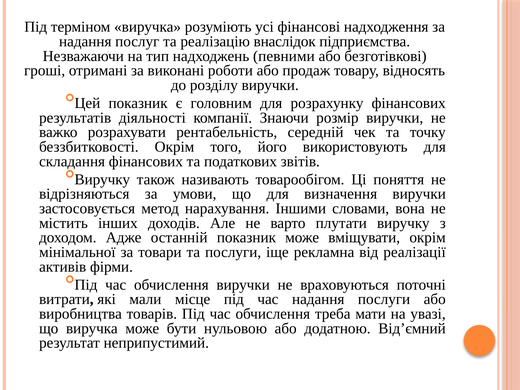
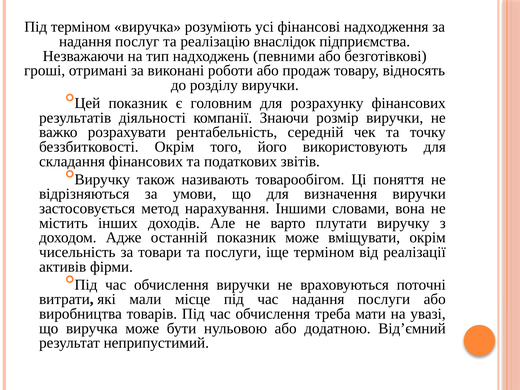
мінімальної: мінімальної -> чисельність (77, 252)
іще рекламна: рекламна -> терміном (324, 252)
